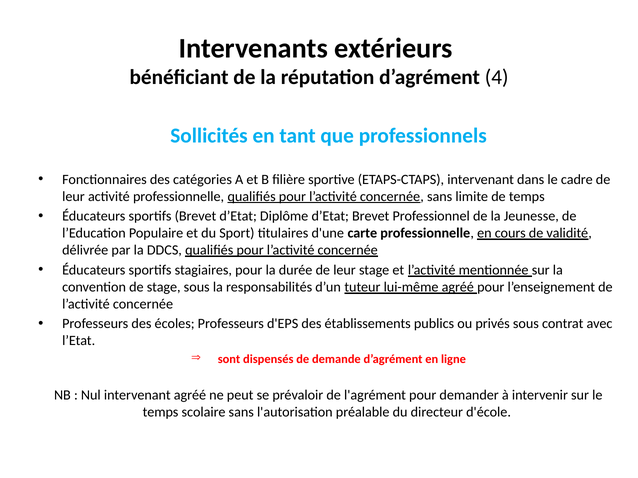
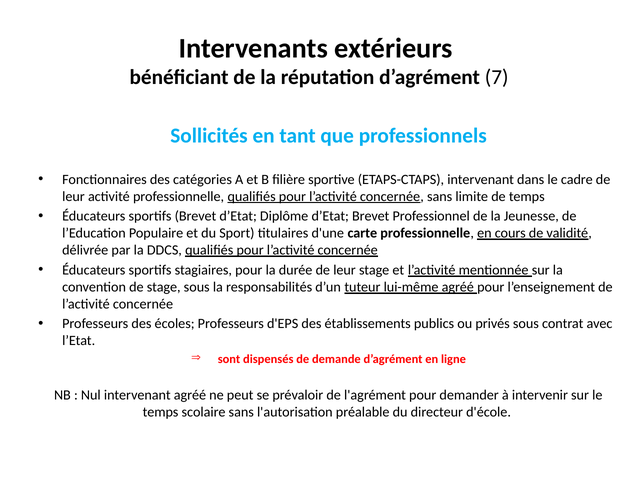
4: 4 -> 7 (497, 78)
